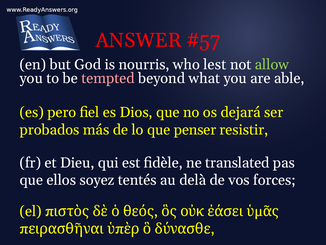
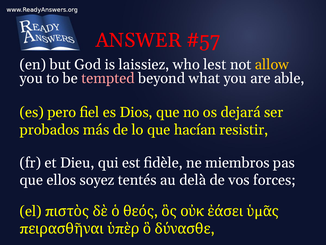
nourris: nourris -> laissiez (144, 64)
allow colour: light green -> yellow (272, 64)
penser: penser -> hacían (195, 130)
translated: translated -> miembros (237, 162)
